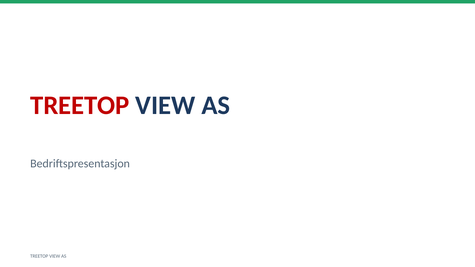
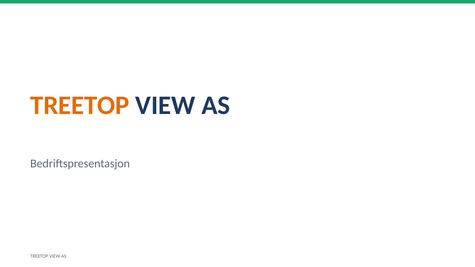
TREETOP colour: red -> orange (80, 105)
